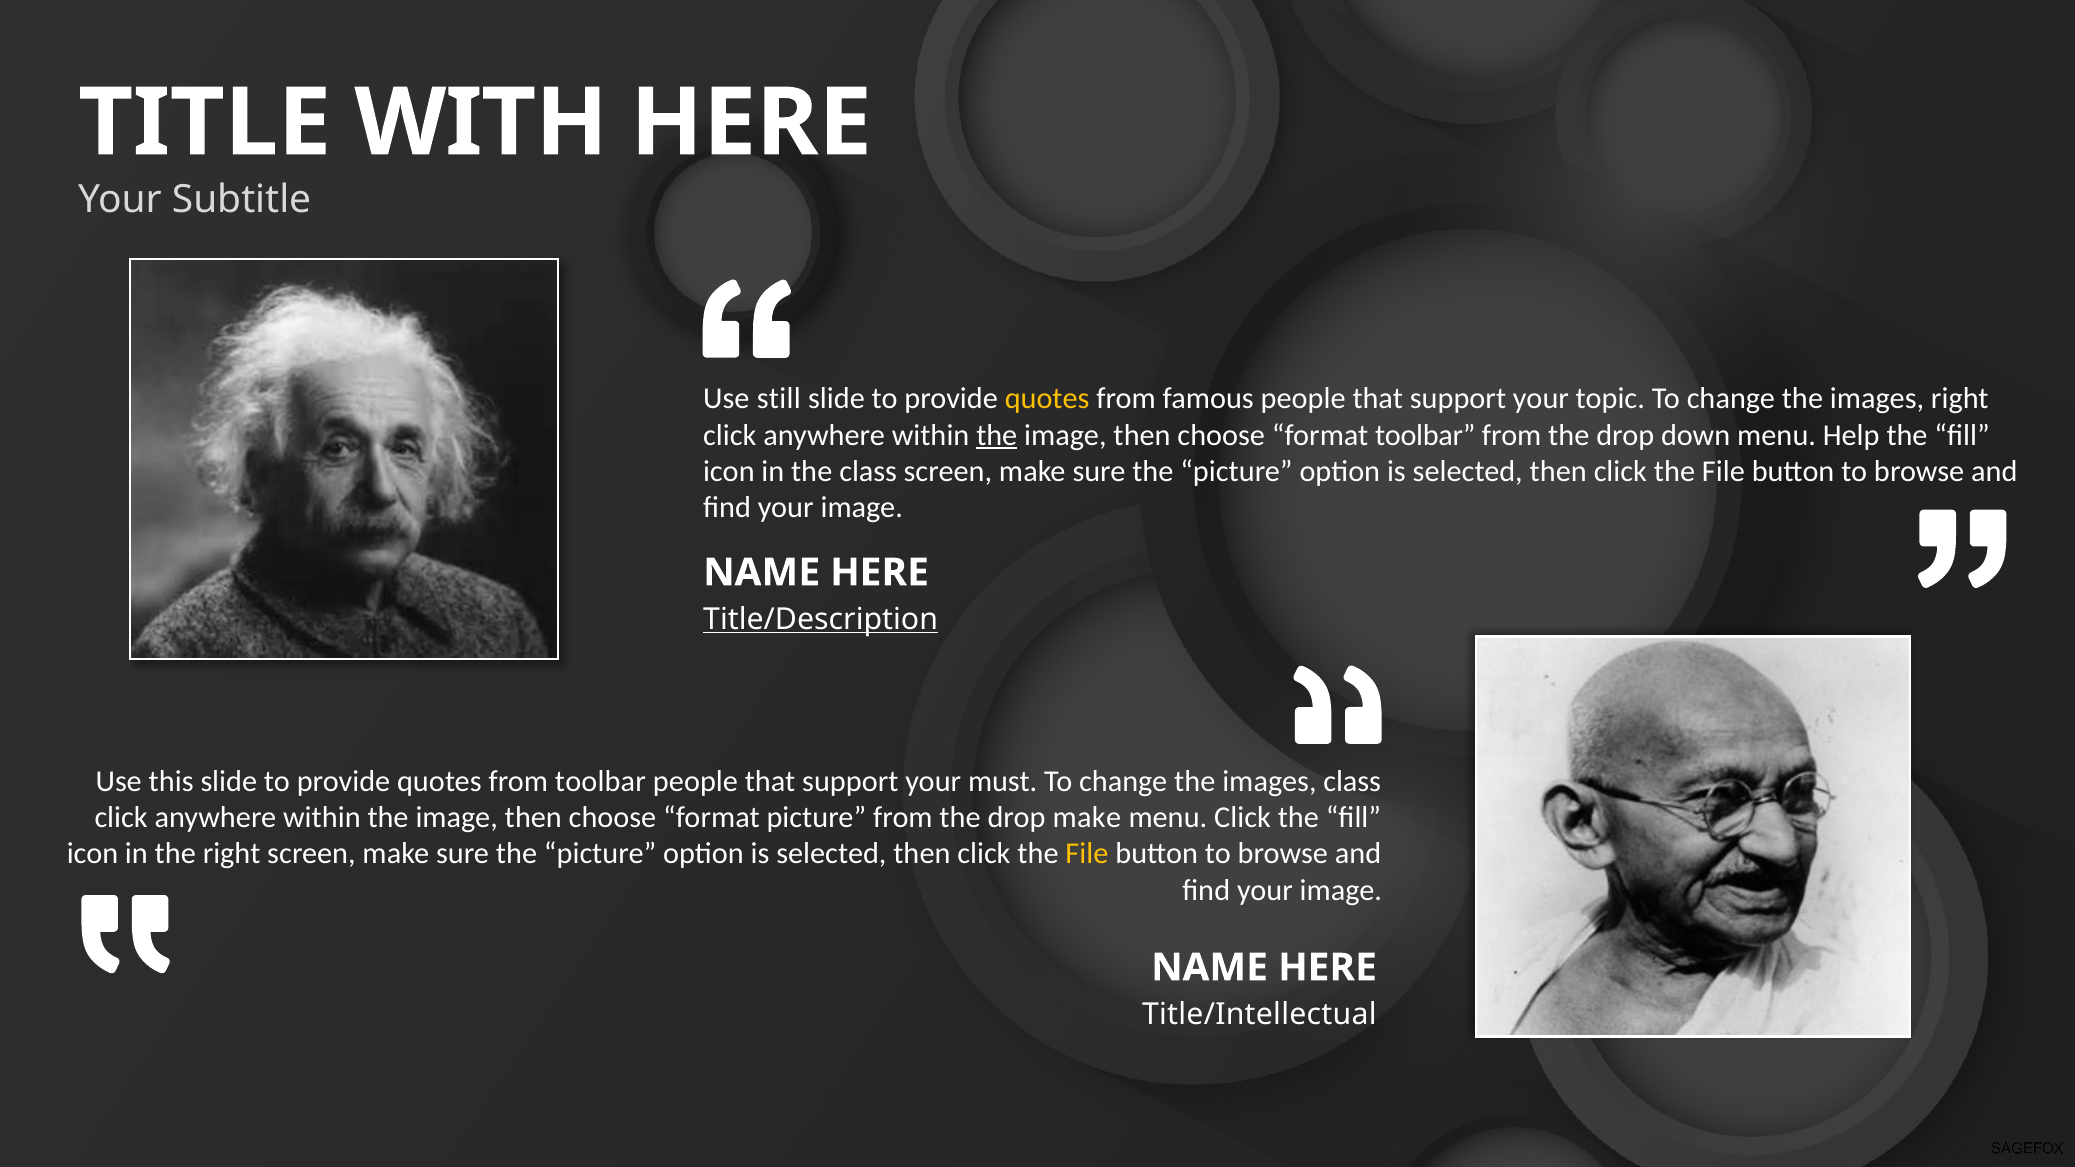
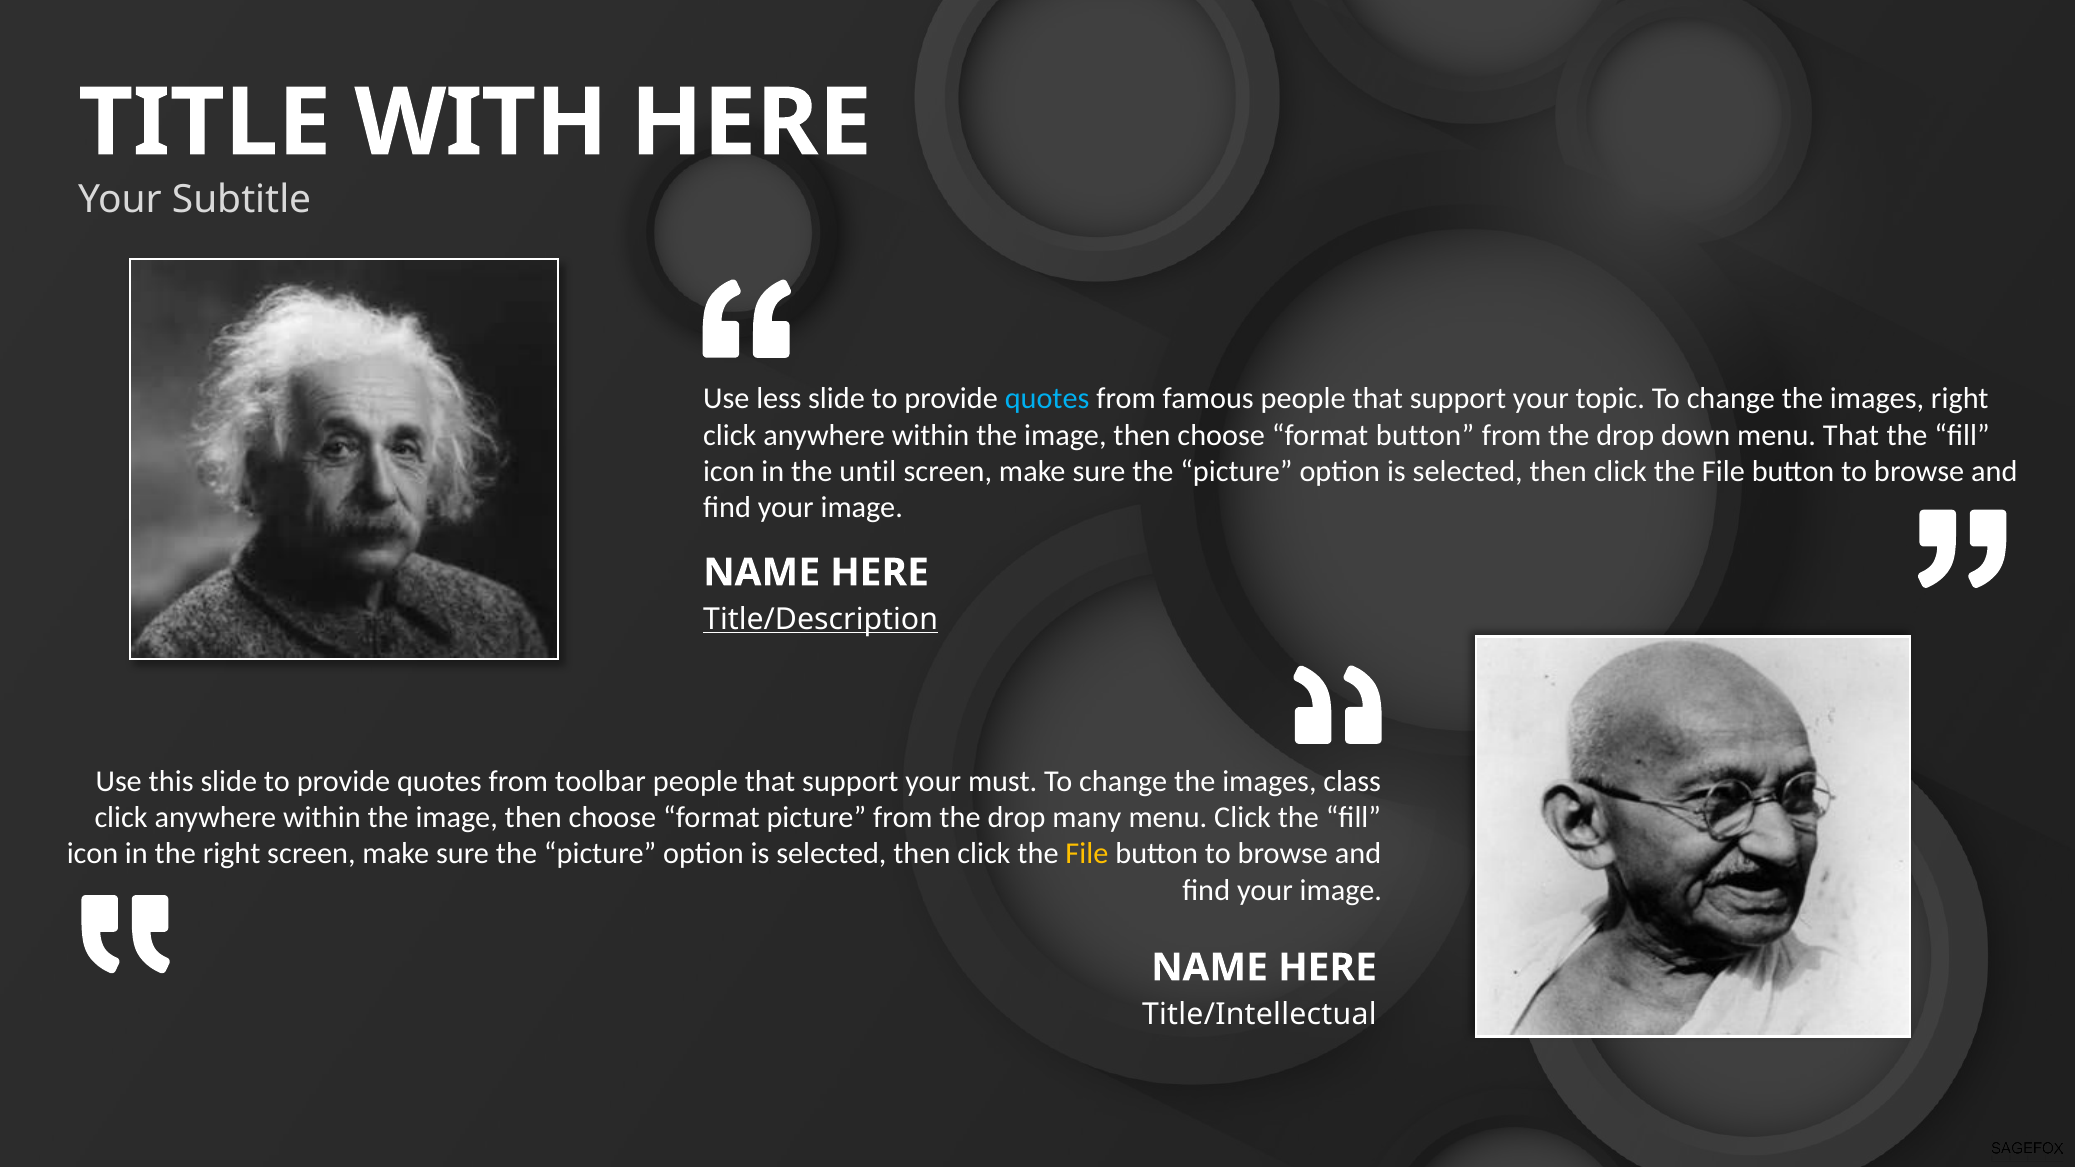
still: still -> less (779, 399)
quotes colour: yellow -> light blue (1047, 399)
the underline: present -> none (997, 435)
format toolbar: toolbar -> button (1425, 435)
menu Help: Help -> That (1851, 435)
the class: class -> until (868, 472)
drop make: make -> many (1087, 818)
